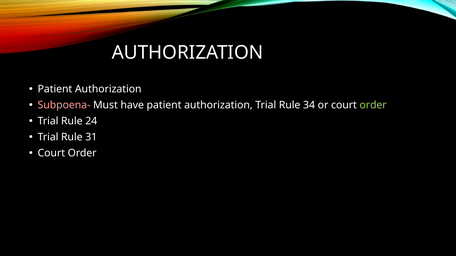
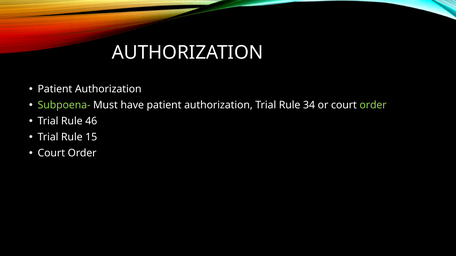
Subpoena- colour: pink -> light green (64, 105)
24: 24 -> 46 (91, 121)
31: 31 -> 15 (91, 137)
